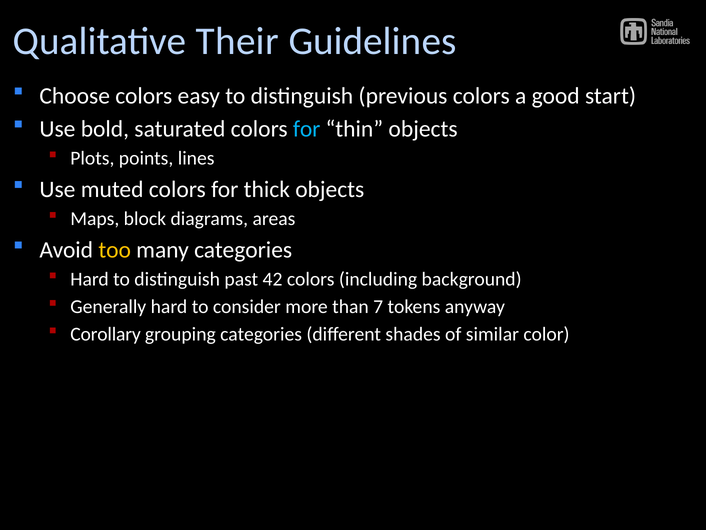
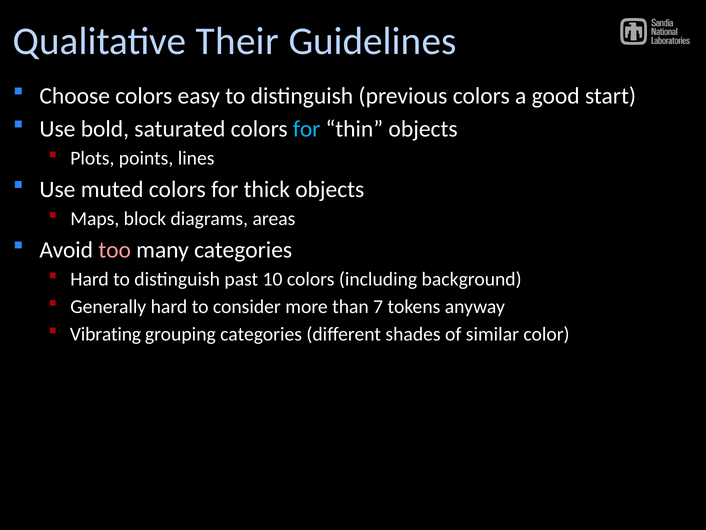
too colour: yellow -> pink (115, 250)
42: 42 -> 10 (273, 279)
Corollary: Corollary -> Vibrating (106, 334)
